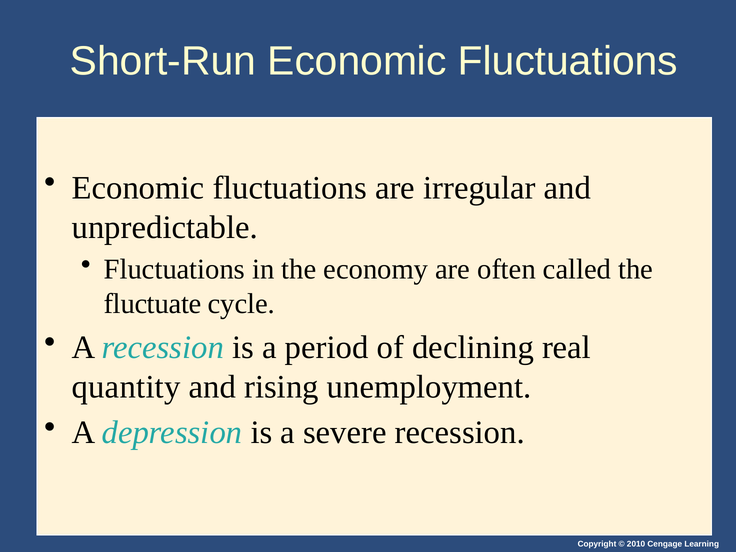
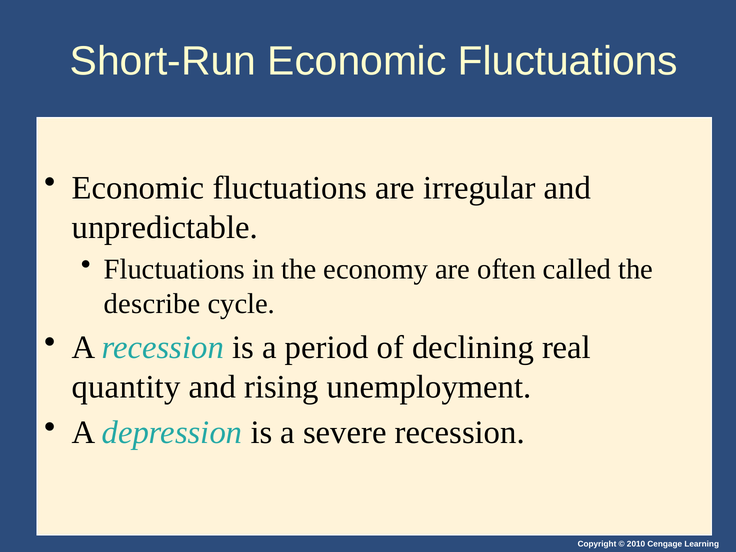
fluctuate: fluctuate -> describe (152, 304)
